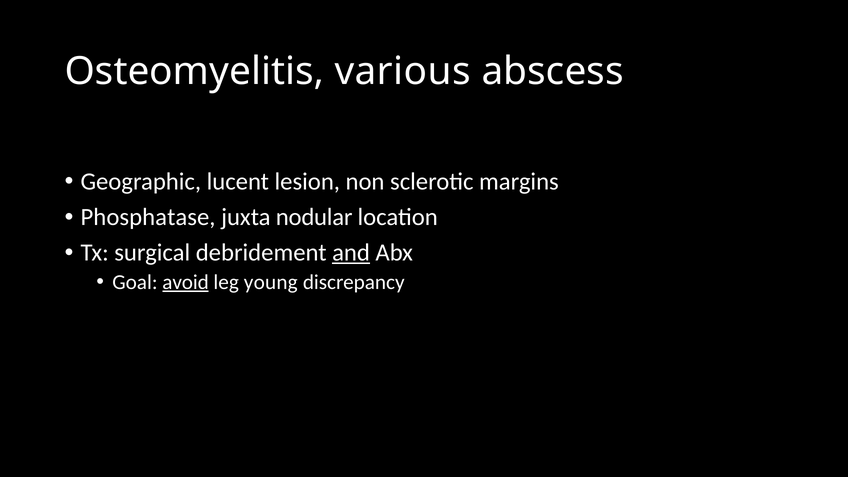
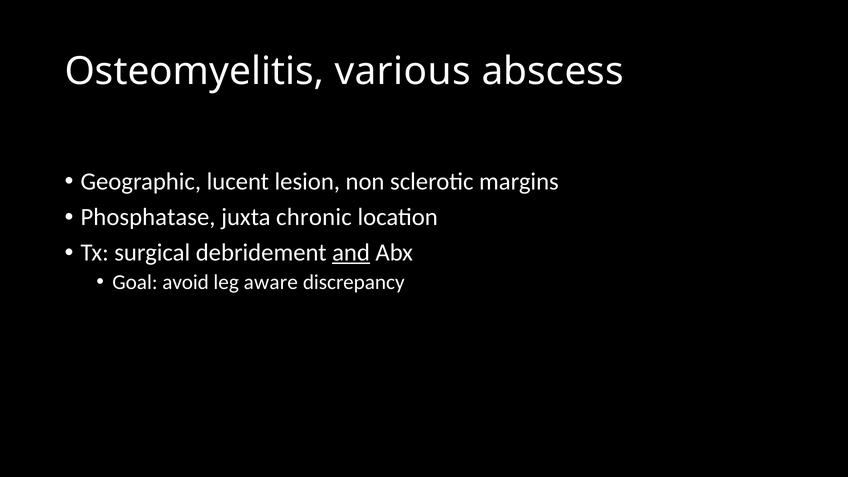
nodular: nodular -> chronic (314, 217)
avoid underline: present -> none (186, 282)
young: young -> aware (271, 282)
